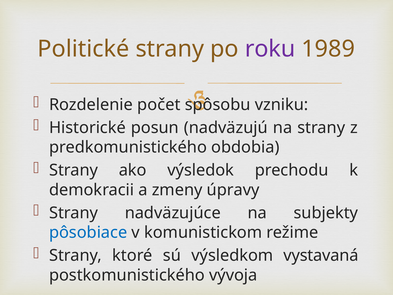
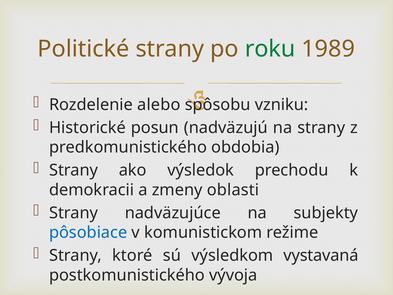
roku colour: purple -> green (270, 49)
počet: počet -> alebo (159, 105)
úpravy: úpravy -> oblasti (233, 190)
